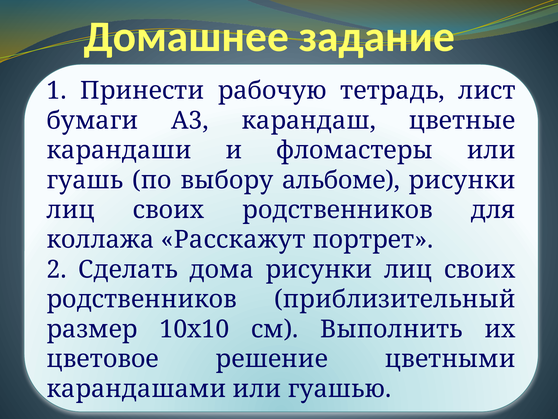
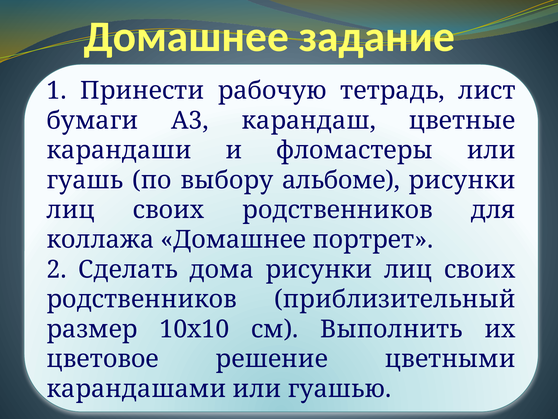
коллажа Расскажут: Расскажут -> Домашнее (233, 240)
